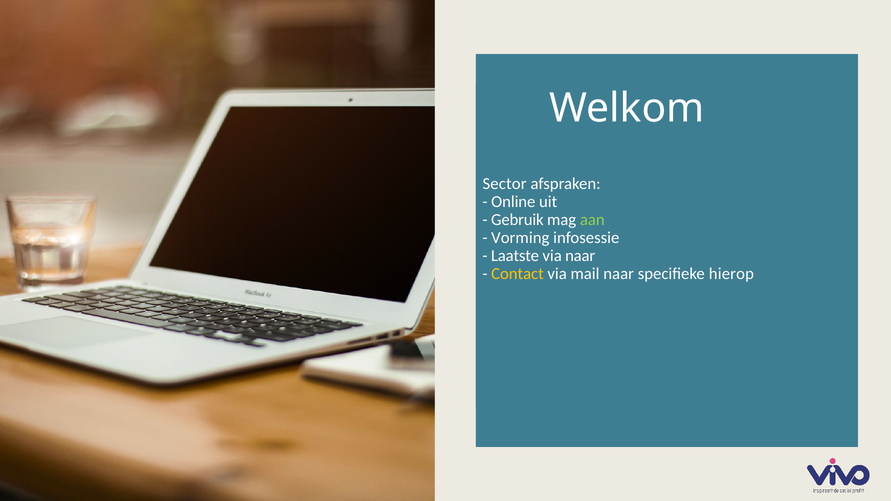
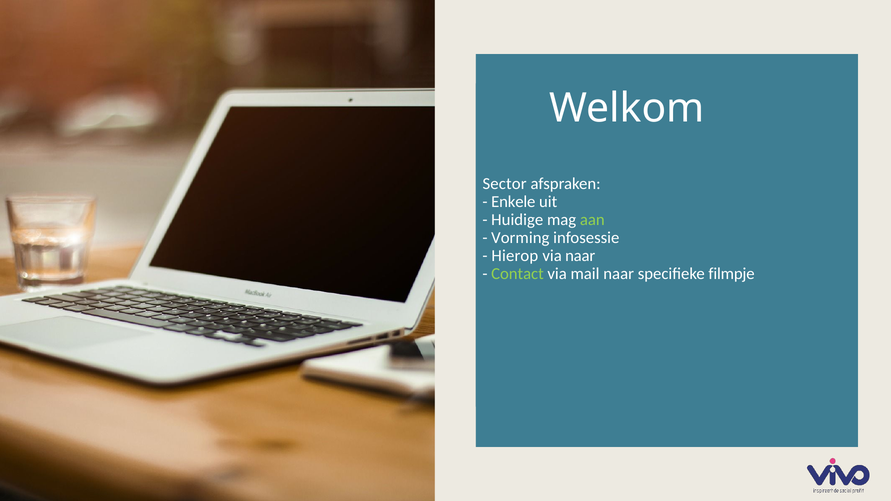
Online: Online -> Enkele (513, 202)
Gebruik: Gebruik -> Huidige (517, 220)
Laatste: Laatste -> Hierop (515, 256)
Contact colour: yellow -> light green (517, 274)
hierop: hierop -> filmpje (732, 274)
